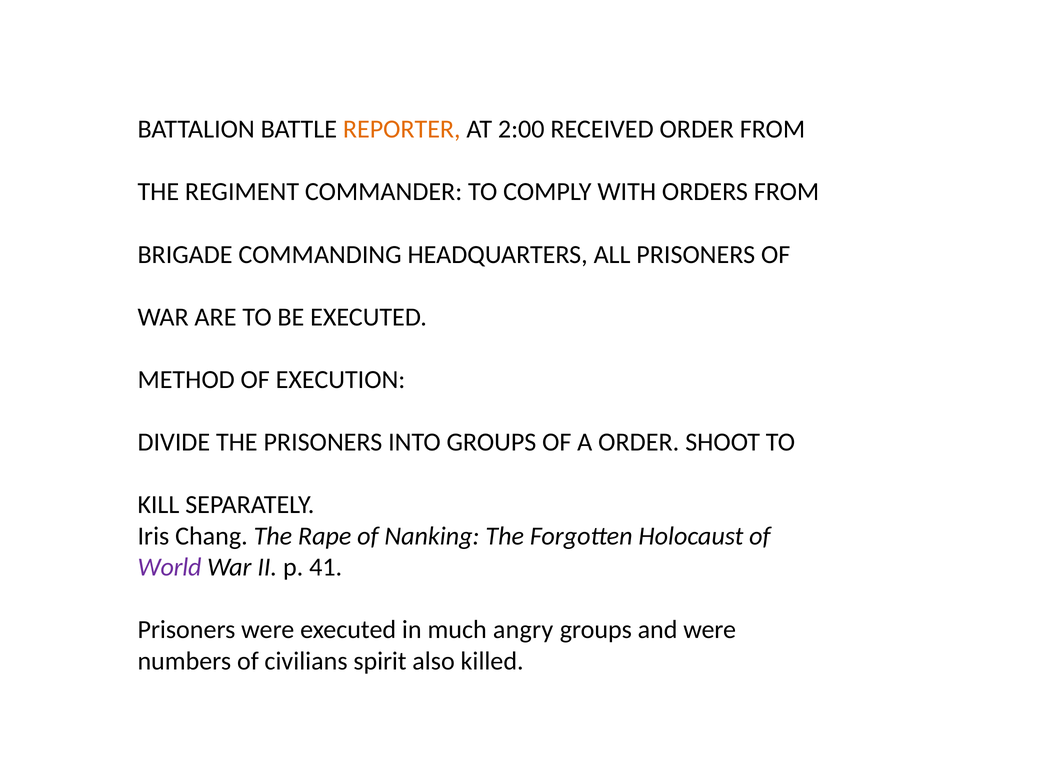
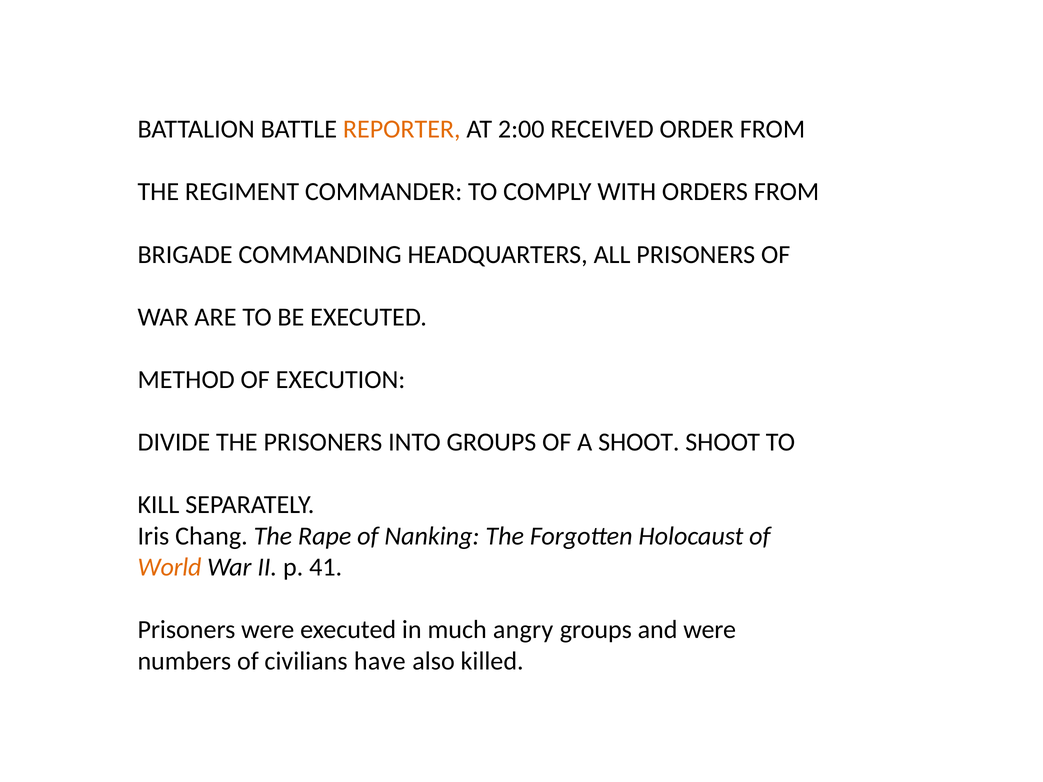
A ORDER: ORDER -> SHOOT (639, 442)
World colour: purple -> orange (170, 567)
spirit: spirit -> have (380, 661)
